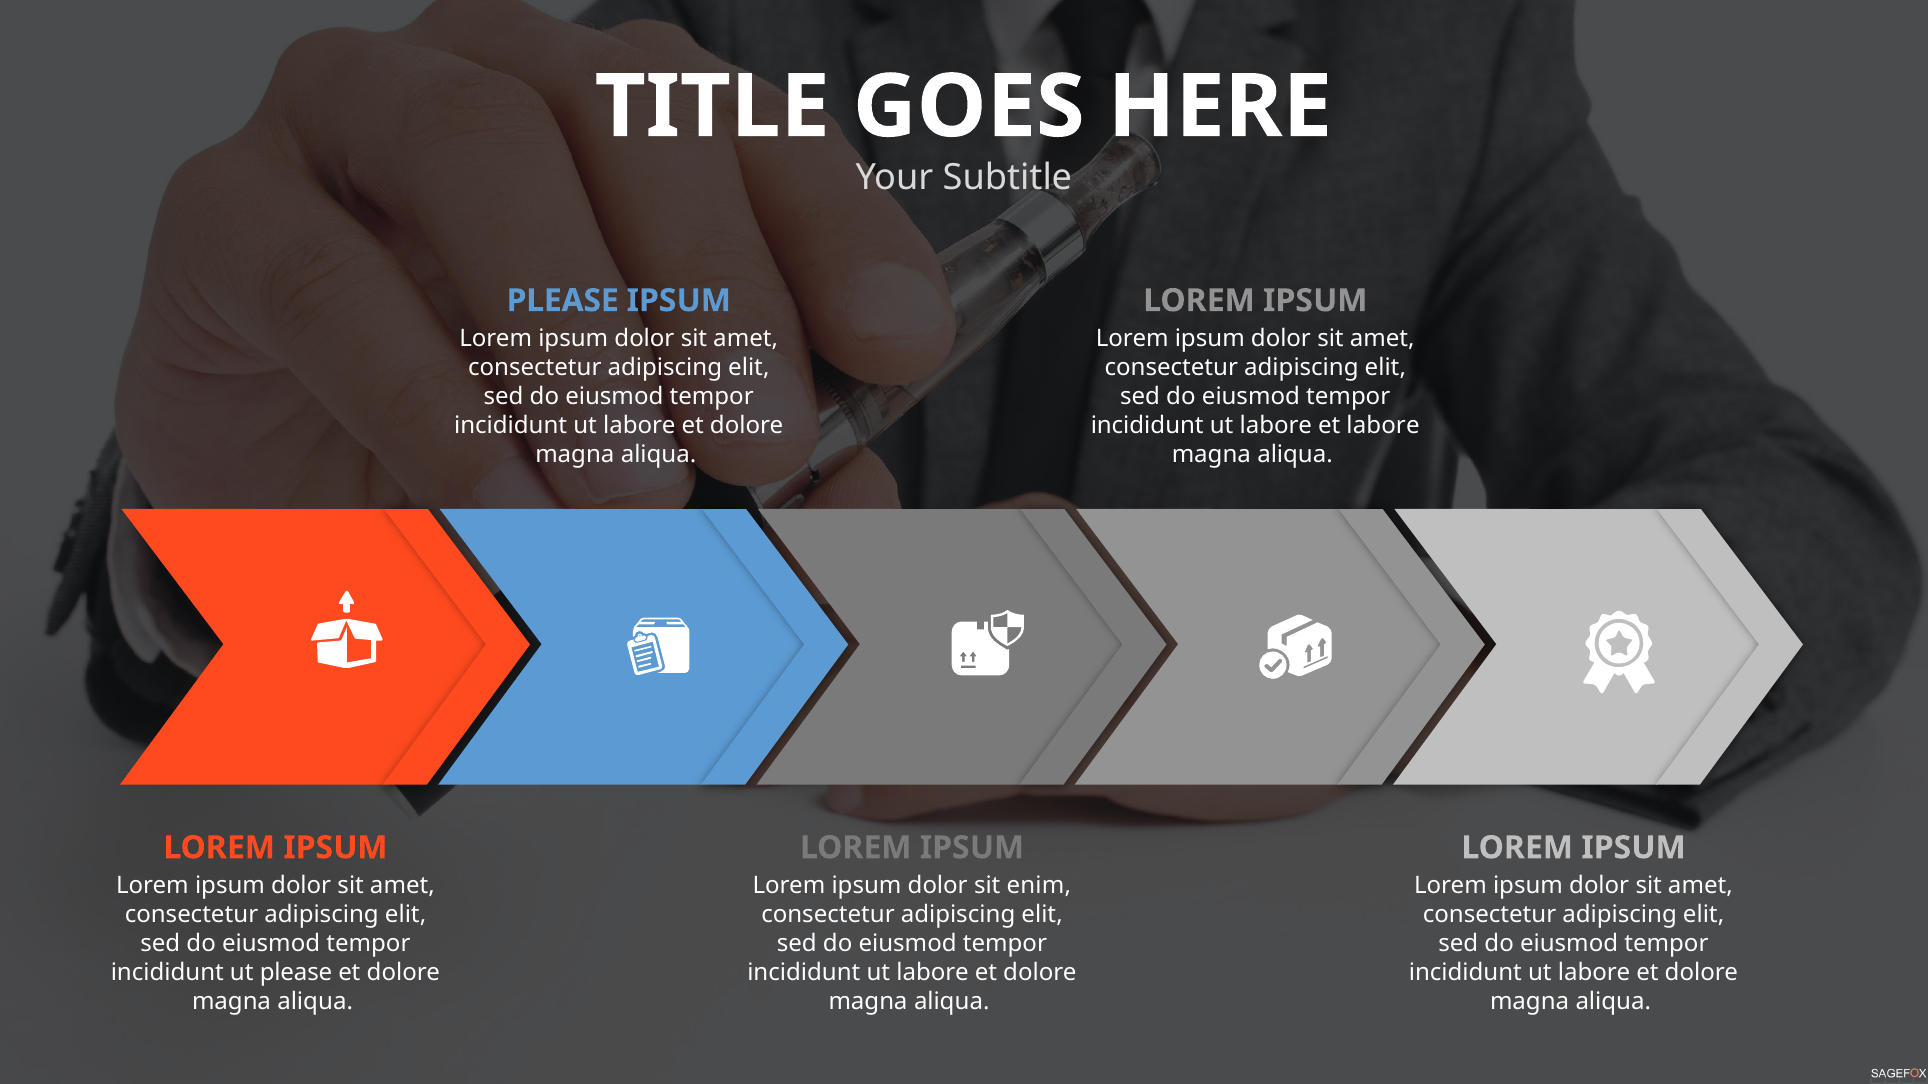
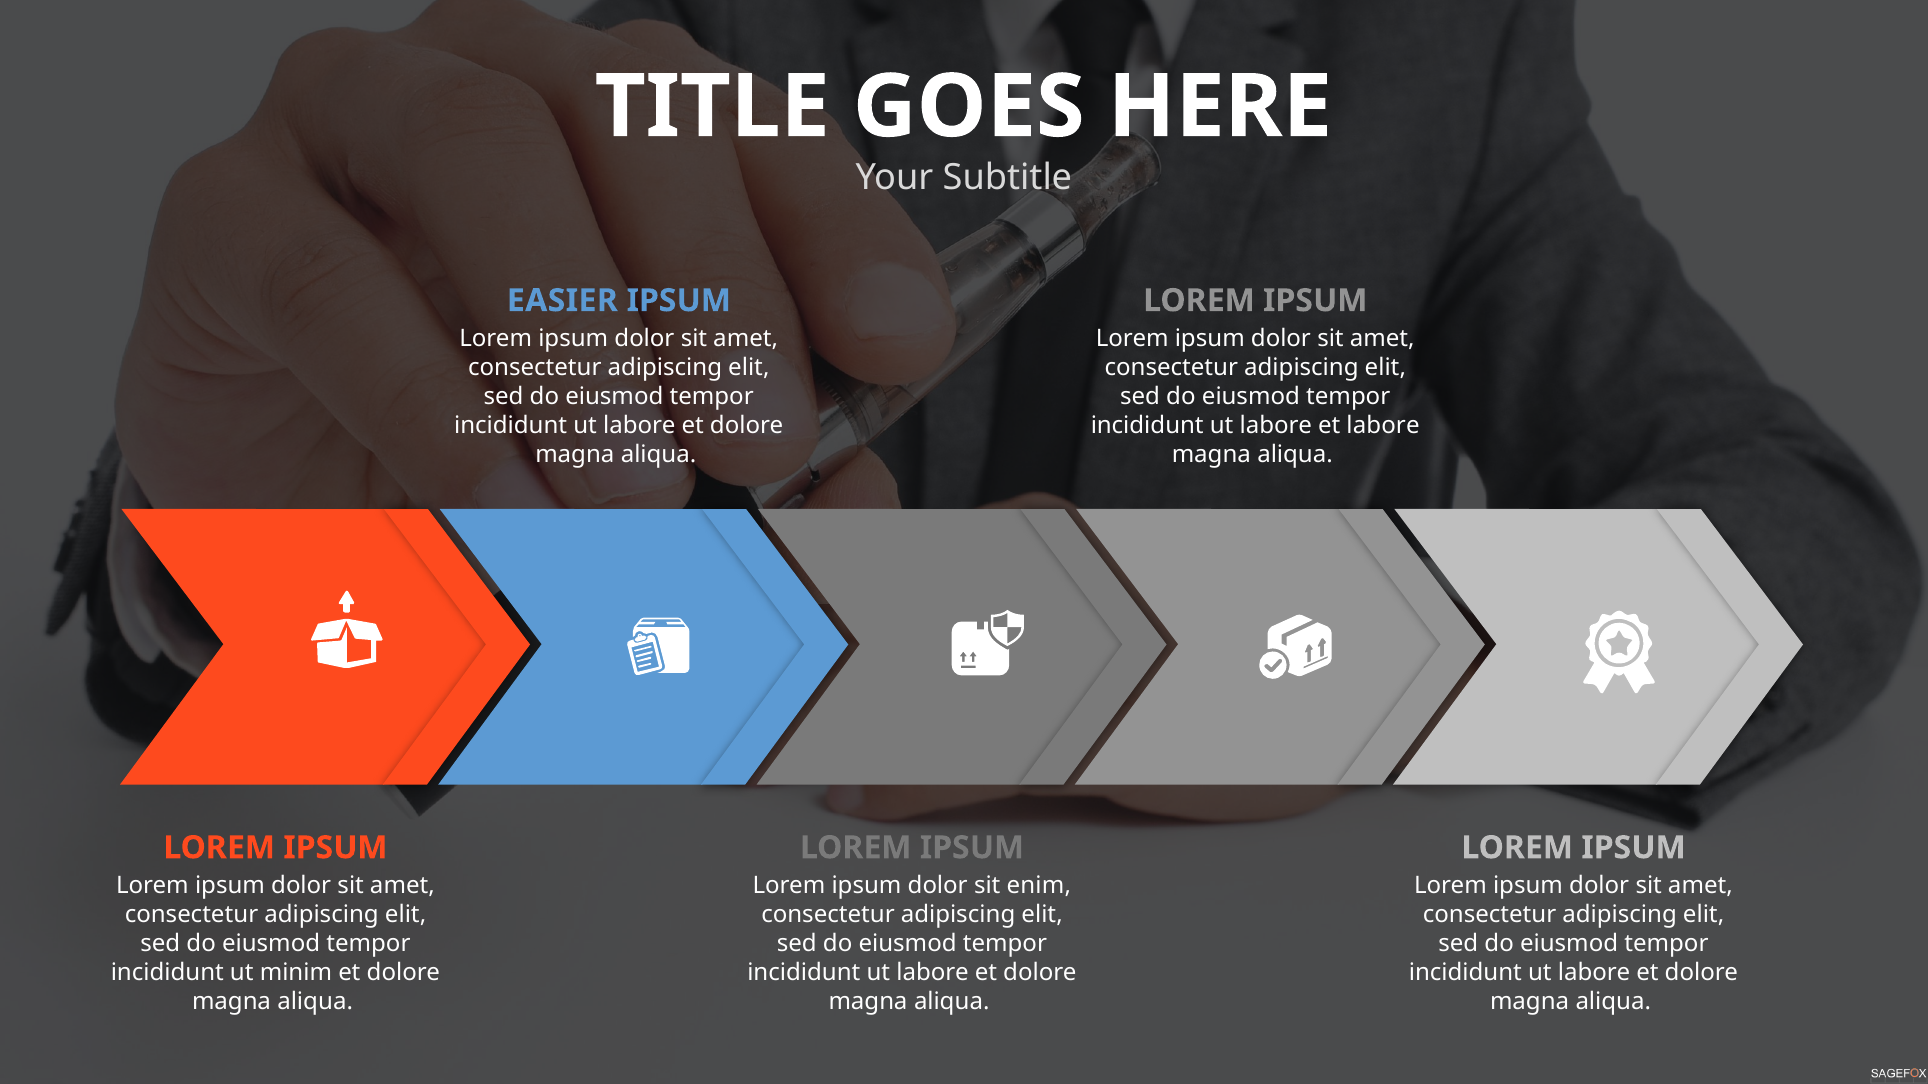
PLEASE: PLEASE -> EASIER (562, 301)
ut please: please -> minim (296, 973)
